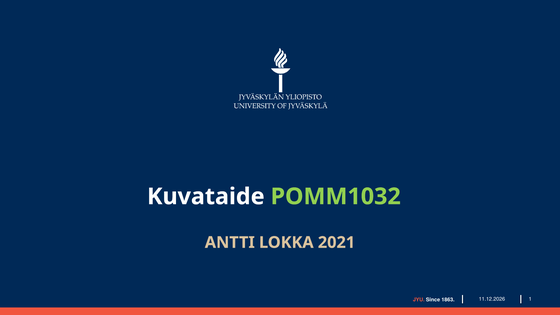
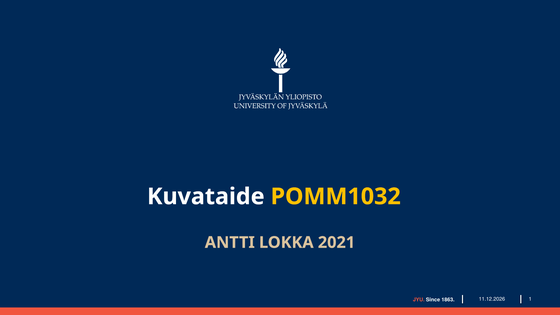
POMM1032 colour: light green -> yellow (336, 197)
